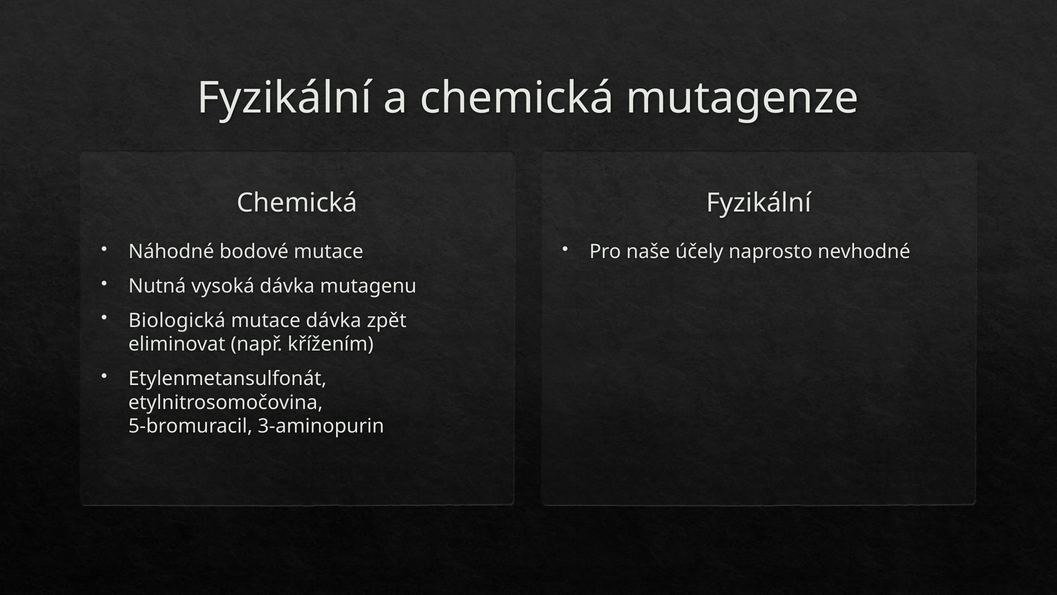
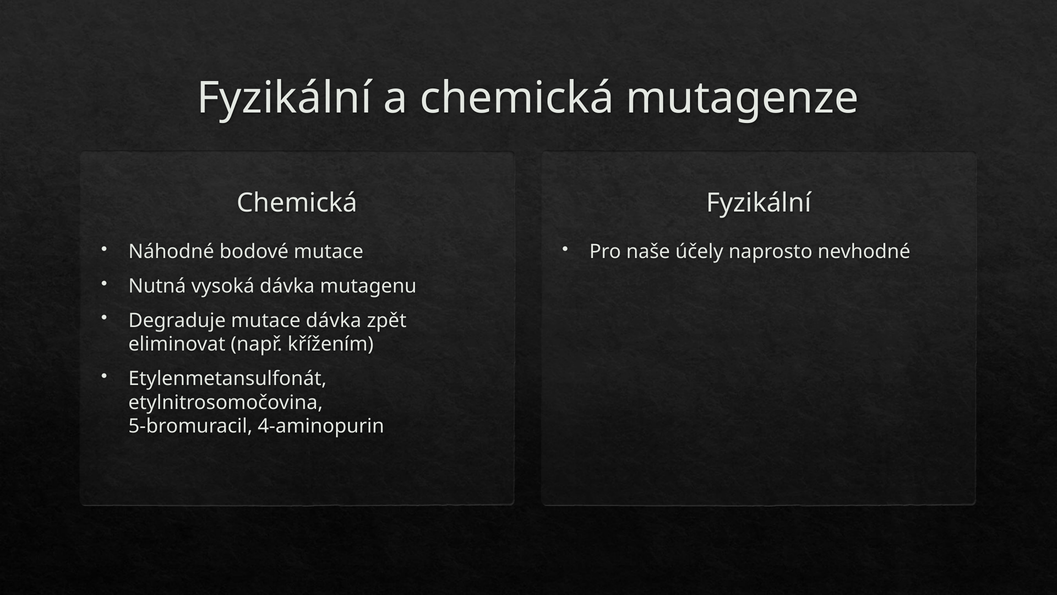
Biologická: Biologická -> Degraduje (177, 320)
3-aminopurin: 3-aminopurin -> 4-aminopurin (321, 426)
